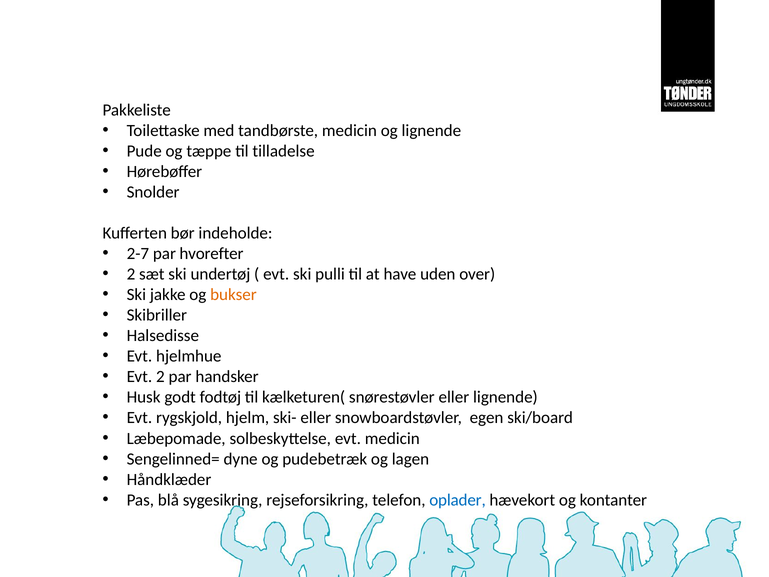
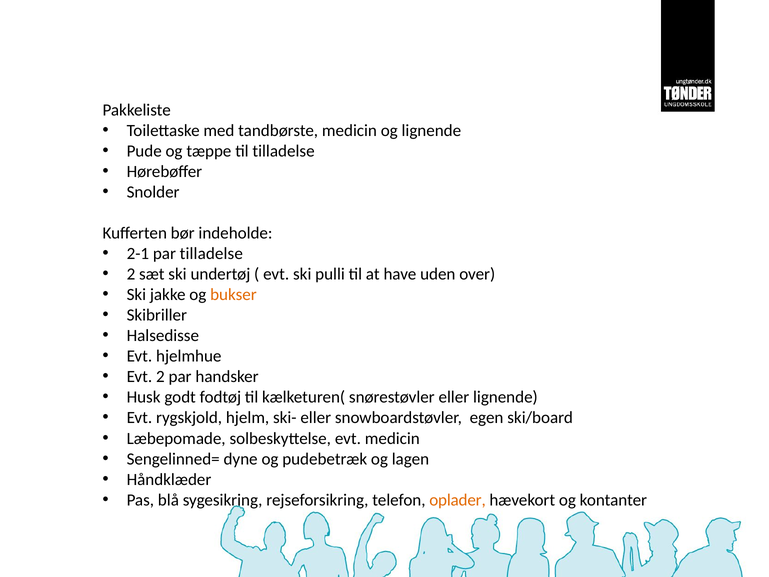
2-7: 2-7 -> 2-1 (138, 254)
par hvorefter: hvorefter -> tilladelse (211, 254)
oplader colour: blue -> orange (458, 500)
